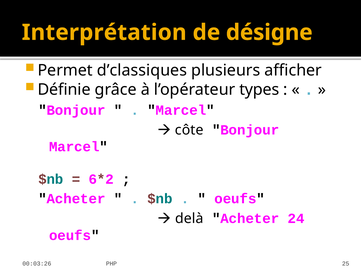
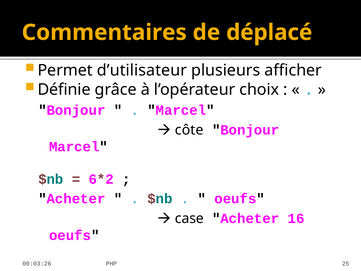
Interprétation: Interprétation -> Commentaires (104, 32)
désigne: désigne -> déplacé (269, 32)
d’classiques: d’classiques -> d’utilisateur (142, 70)
types: types -> choix (259, 89)
delà: delà -> case (189, 218)
24: 24 -> 16 (296, 218)
